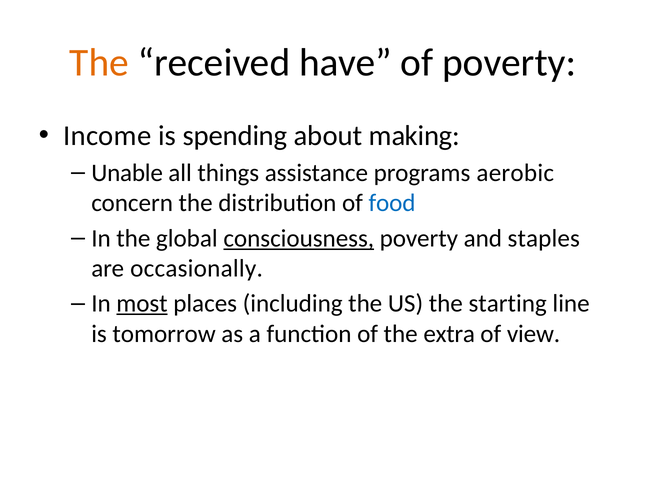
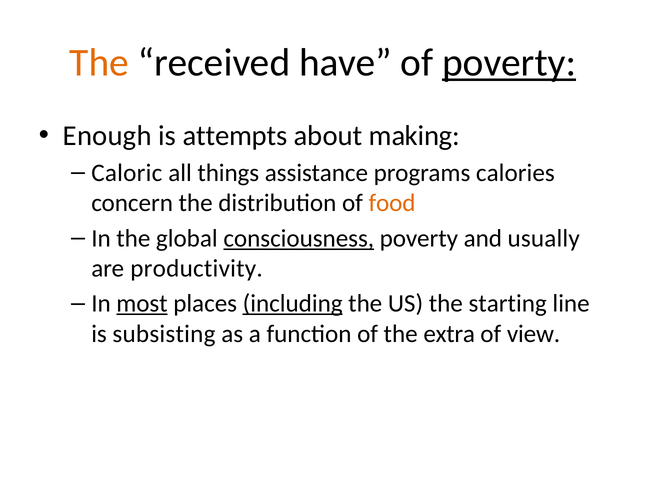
poverty underline: none -> present (509, 63)
Income: Income -> Enough (107, 136)
spending: spending -> attempts (235, 136)
Unable: Unable -> Caloric (127, 173)
aerobic: aerobic -> calories (515, 173)
food colour: blue -> orange (392, 203)
staples: staples -> usually (544, 238)
occasionally: occasionally -> productivity (197, 268)
including underline: none -> present (293, 303)
tomorrow: tomorrow -> subsisting (164, 334)
